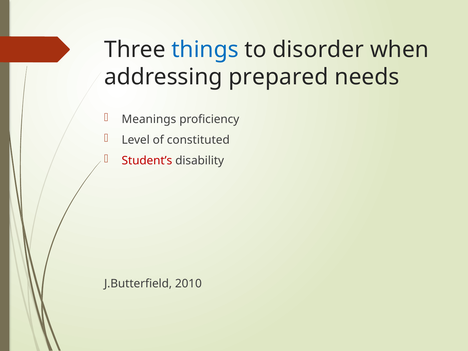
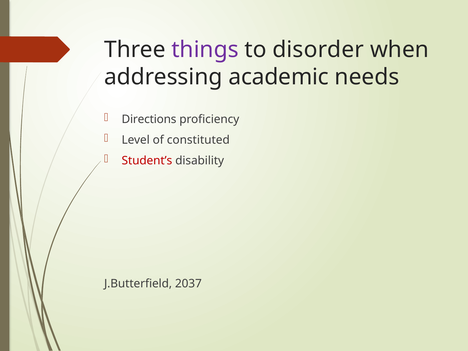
things colour: blue -> purple (205, 50)
prepared: prepared -> academic (279, 77)
Meanings: Meanings -> Directions (149, 119)
2010: 2010 -> 2037 (188, 284)
